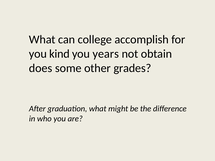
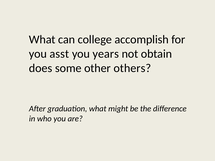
kind: kind -> asst (59, 54)
grades: grades -> others (132, 68)
